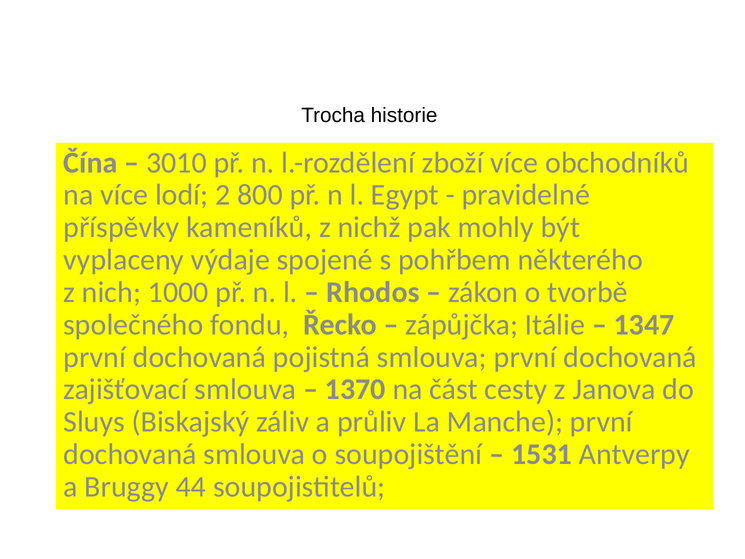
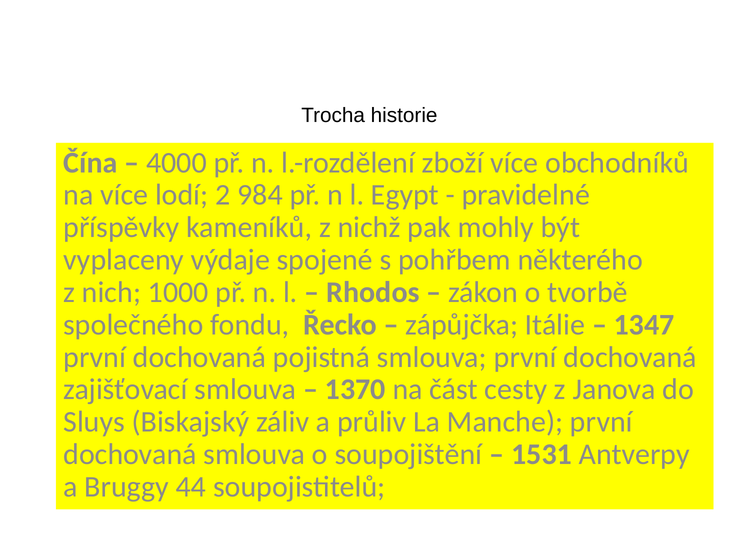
3010: 3010 -> 4000 (176, 163)
800: 800 -> 984 (260, 195)
